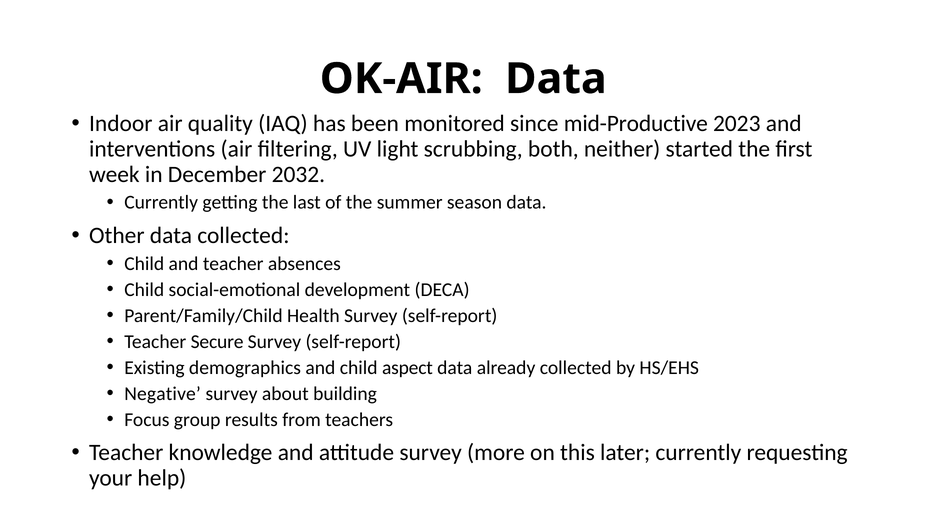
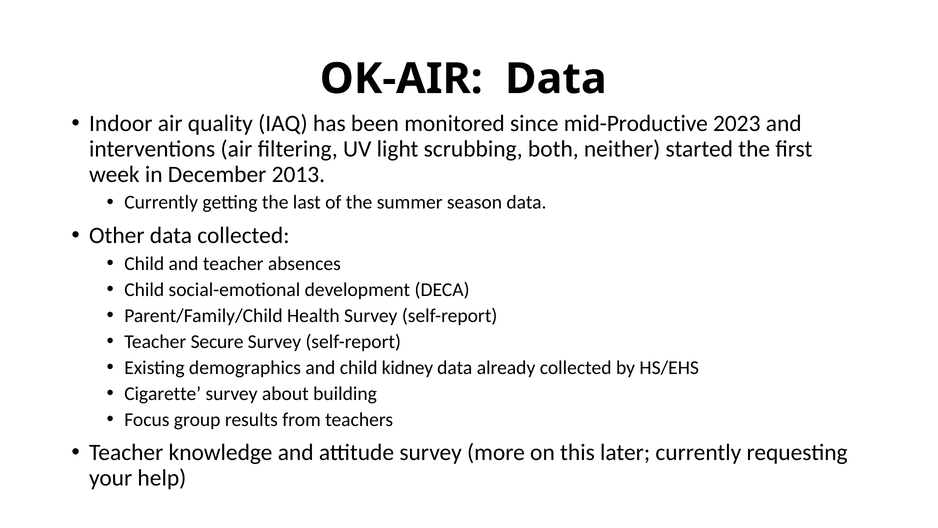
2032: 2032 -> 2013 (298, 174)
aspect: aspect -> kidney (407, 367)
Negative: Negative -> Cigarette (163, 393)
